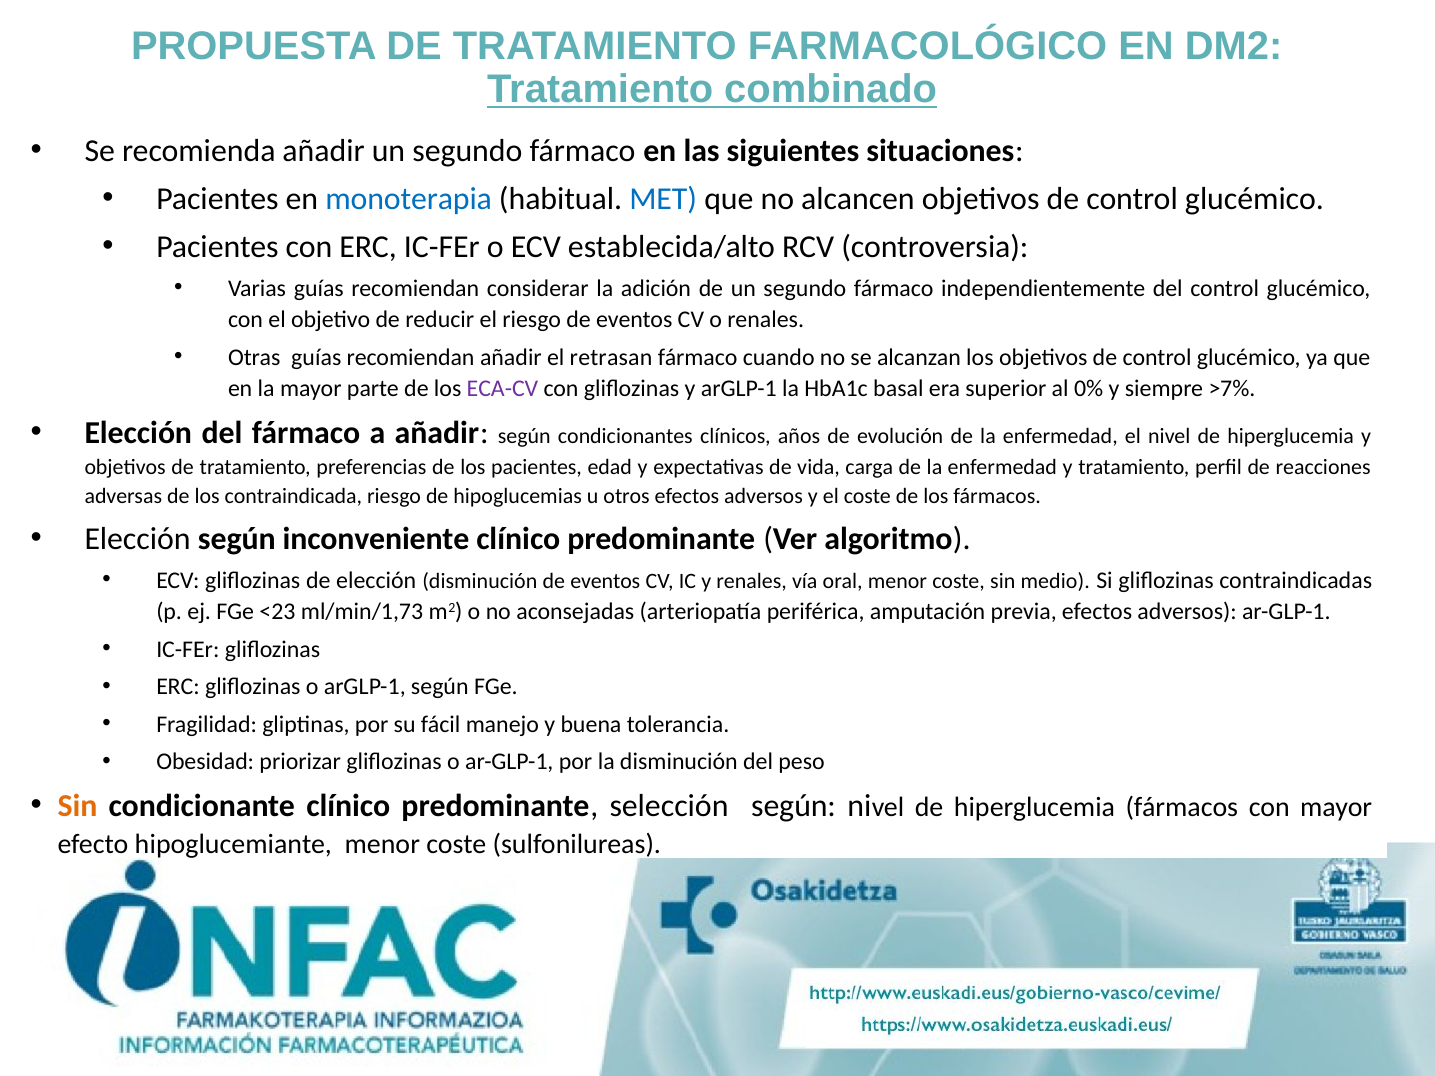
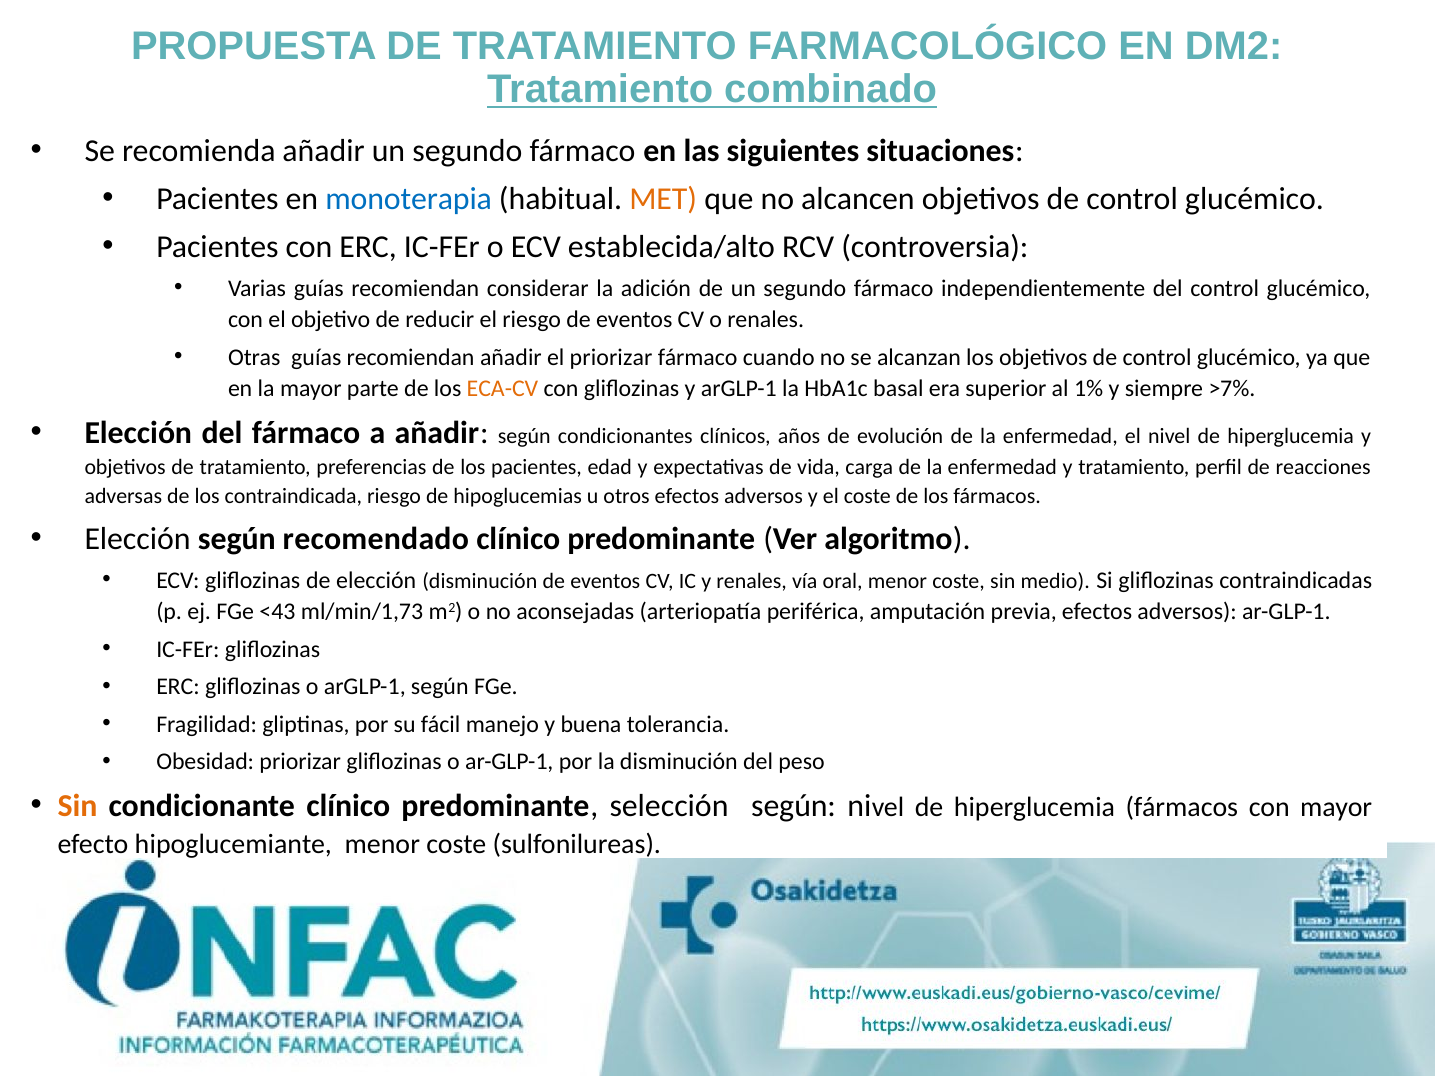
MET colour: blue -> orange (663, 199)
el retrasan: retrasan -> priorizar (611, 357)
ECA-CV colour: purple -> orange (502, 389)
0%: 0% -> 1% (1089, 389)
inconveniente: inconveniente -> recomendado (376, 539)
<23: <23 -> <43 (277, 612)
